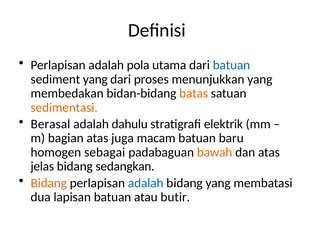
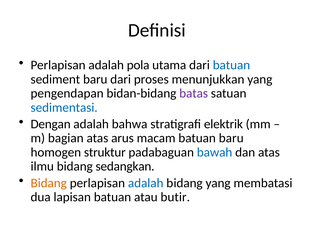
sediment yang: yang -> baru (95, 79)
membedakan: membedakan -> pengendapan (67, 94)
batas colour: orange -> purple (194, 94)
sedimentasi colour: orange -> blue (64, 108)
Berasal: Berasal -> Dengan (51, 124)
dahulu: dahulu -> bahwa (130, 124)
juga: juga -> arus (123, 138)
sebagai: sebagai -> struktur (105, 153)
bawah colour: orange -> blue (215, 153)
jelas: jelas -> ilmu (42, 167)
